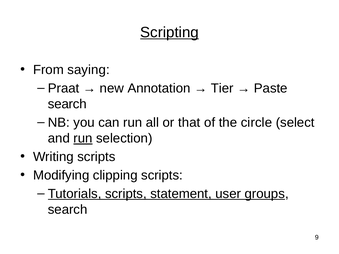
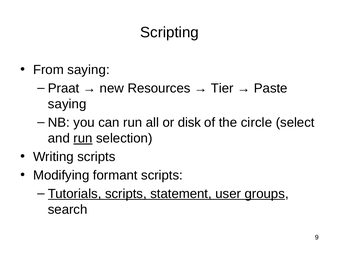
Scripting underline: present -> none (169, 32)
Annotation: Annotation -> Resources (159, 88)
search: search -> saying (67, 104)
that: that -> disk (189, 123)
clipping: clipping -> formant (115, 175)
